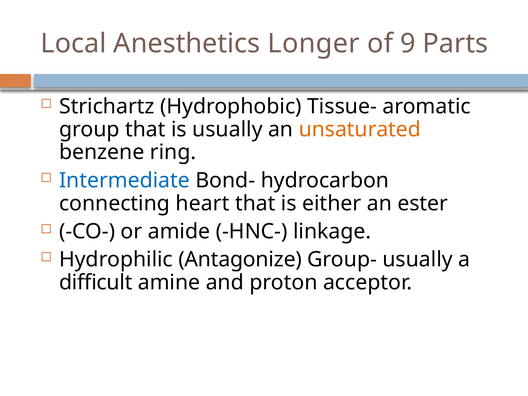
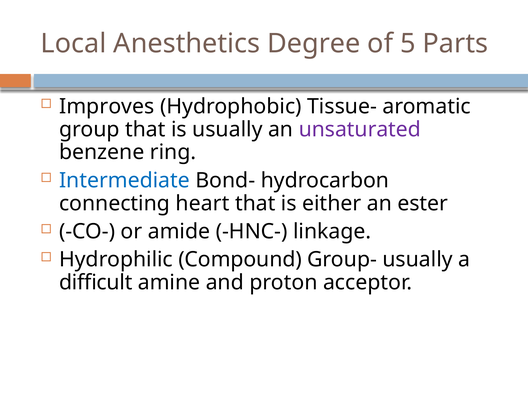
Longer: Longer -> Degree (314, 44)
9: 9 -> 5 (408, 44)
Strichartz: Strichartz -> Improves (107, 106)
unsaturated colour: orange -> purple (360, 129)
Antagonize: Antagonize -> Compound (240, 260)
